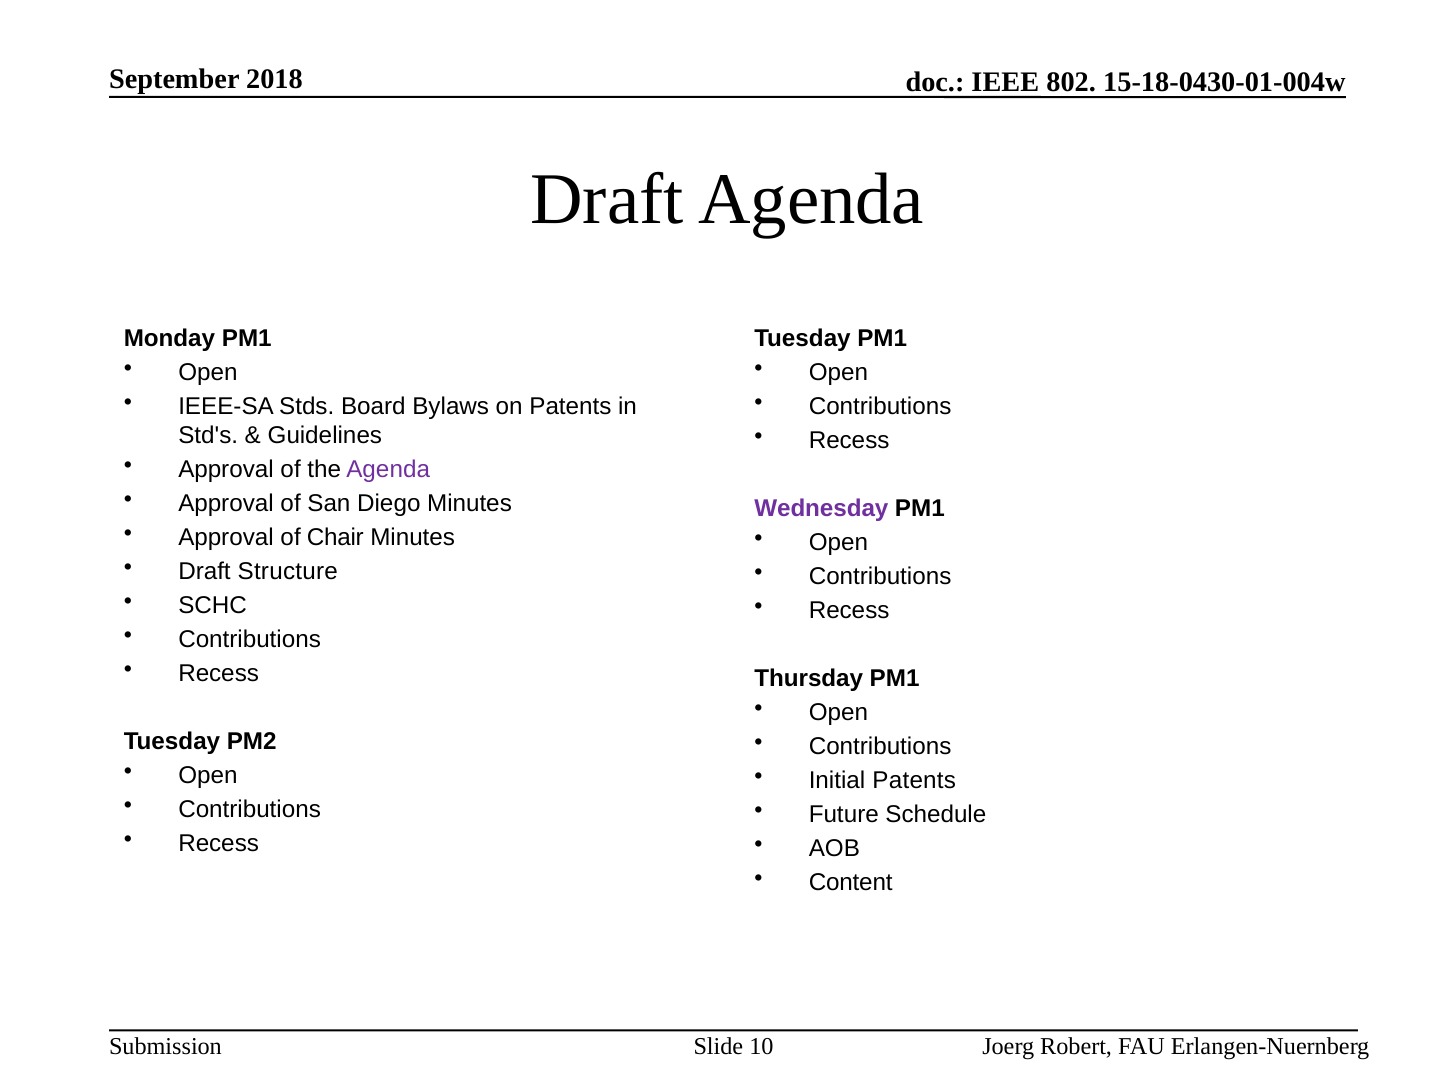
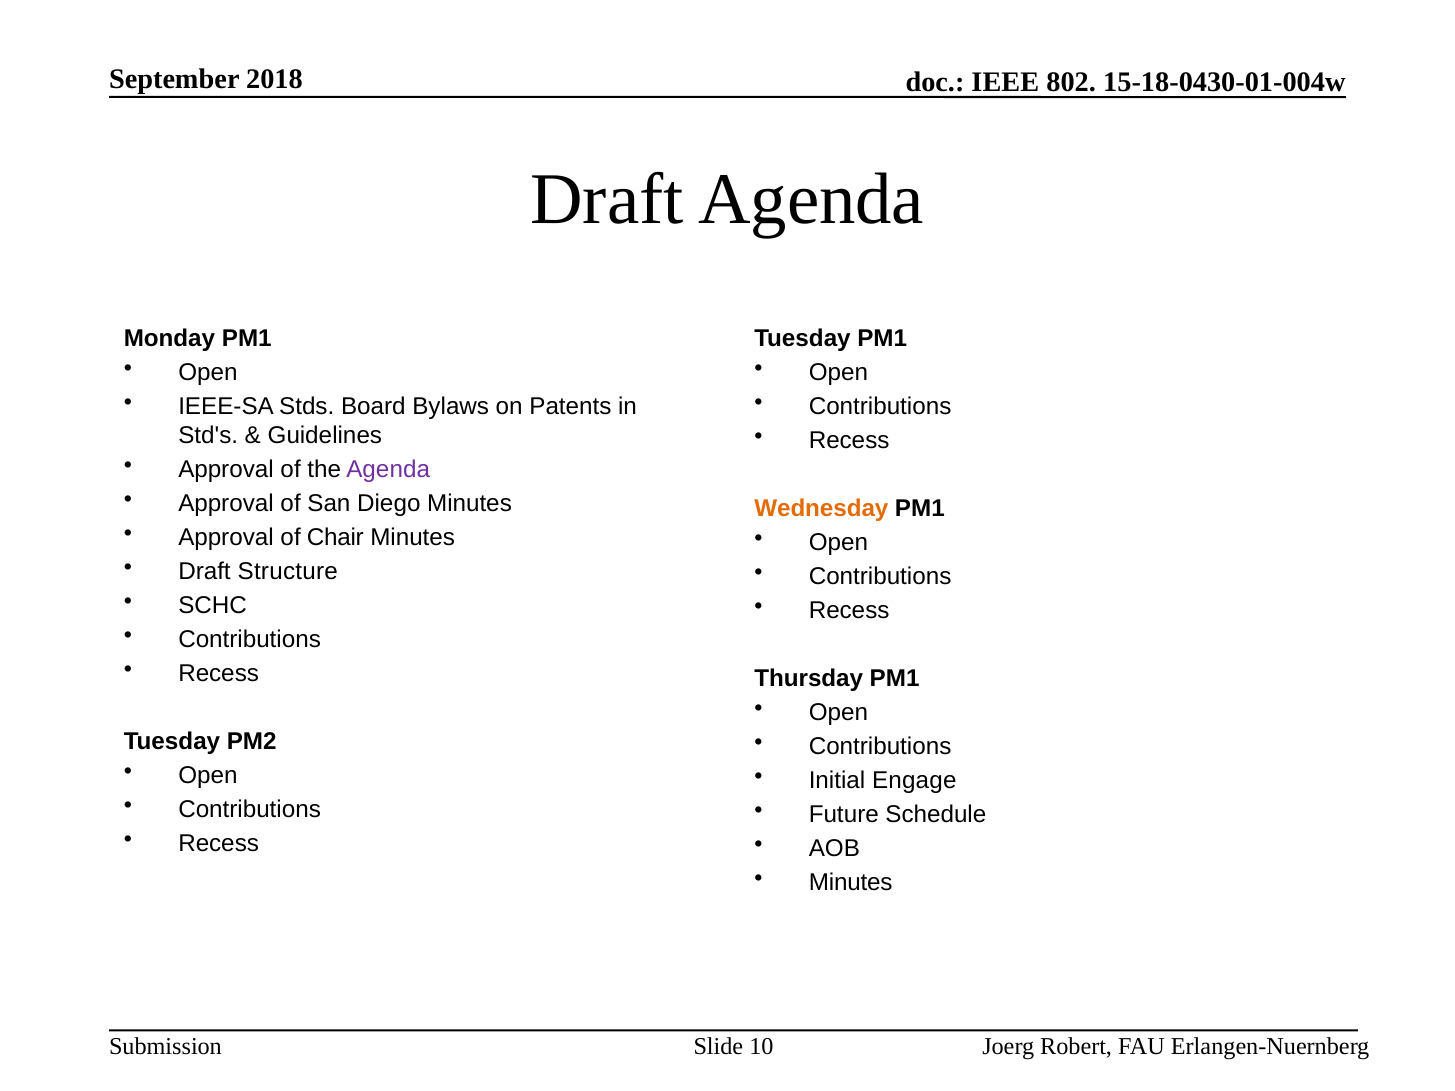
Wednesday colour: purple -> orange (821, 509)
Initial Patents: Patents -> Engage (914, 780)
Content: Content -> Minutes (851, 882)
